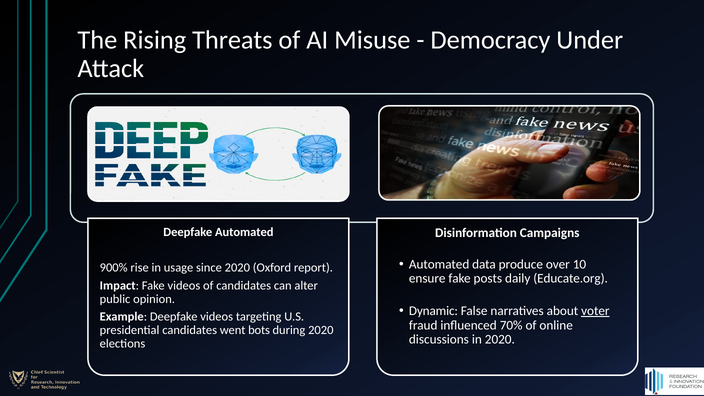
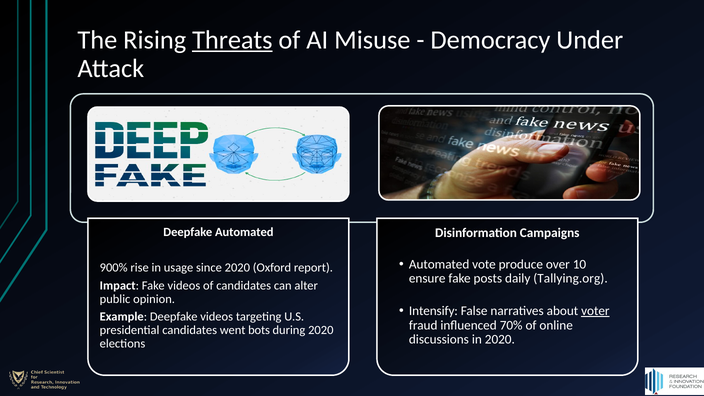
Threats underline: none -> present (232, 40)
data: data -> vote (484, 264)
Educate.org: Educate.org -> Tallying.org (571, 279)
Dynamic: Dynamic -> Intensify (433, 311)
